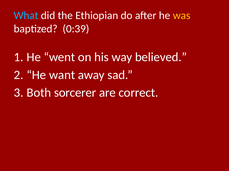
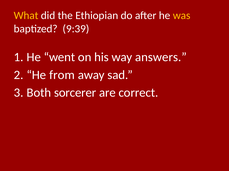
What colour: light blue -> yellow (26, 15)
0:39: 0:39 -> 9:39 (76, 29)
believed: believed -> answers (161, 57)
want: want -> from (62, 75)
